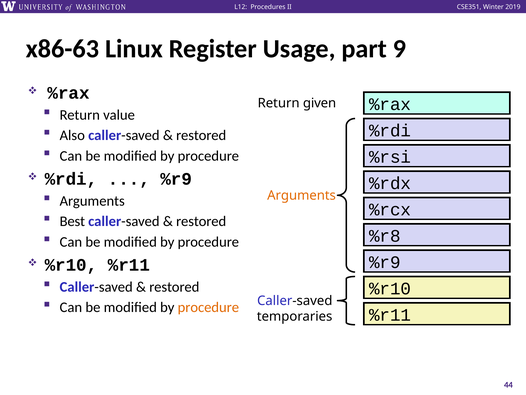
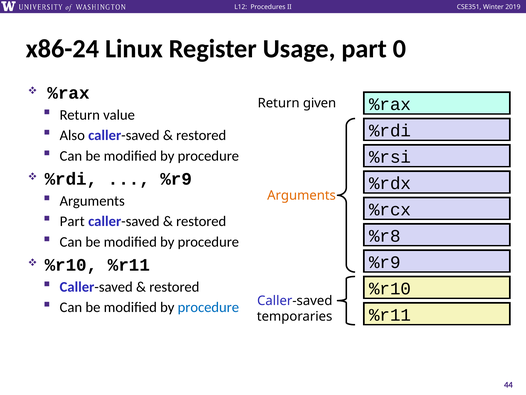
x86-63: x86-63 -> x86-24 (62, 49)
9: 9 -> 0 (400, 49)
Best: Best -> Part (72, 221)
procedure colour: orange -> blue (208, 307)
